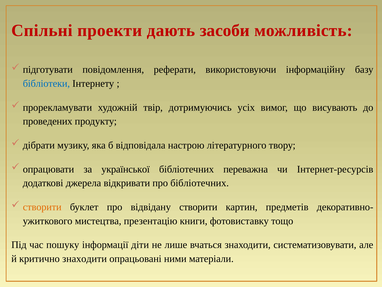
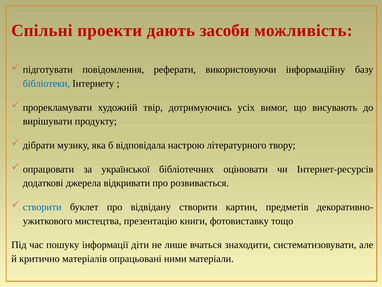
проведених: проведених -> вирішувати (48, 121)
переважна: переважна -> оцінювати (246, 169)
про бібліотечних: бібліотечних -> розвивається (200, 183)
створити colour: orange -> blue (42, 207)
критично знаходити: знаходити -> матеріалів (85, 258)
